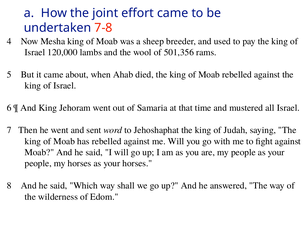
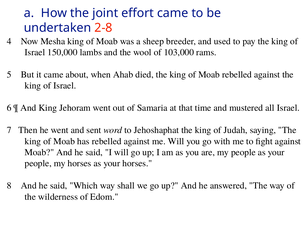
7-8: 7-8 -> 2-8 (103, 28)
120,000: 120,000 -> 150,000 (62, 52)
501,356: 501,356 -> 103,000 (179, 52)
